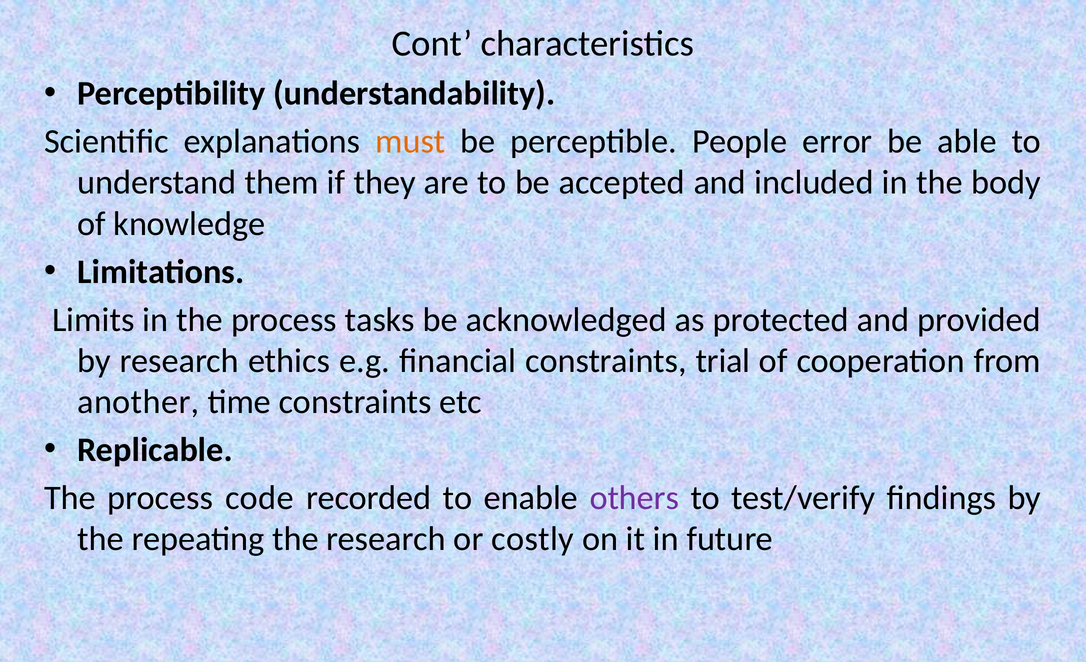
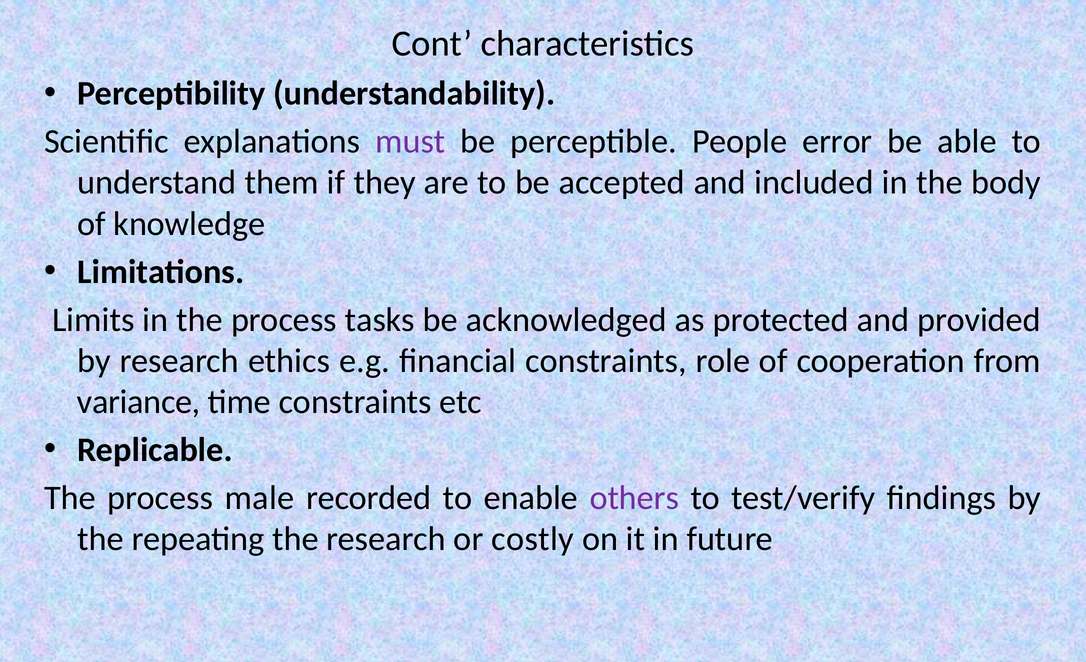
must colour: orange -> purple (410, 142)
trial: trial -> role (723, 361)
another: another -> variance (139, 402)
code: code -> male (259, 498)
